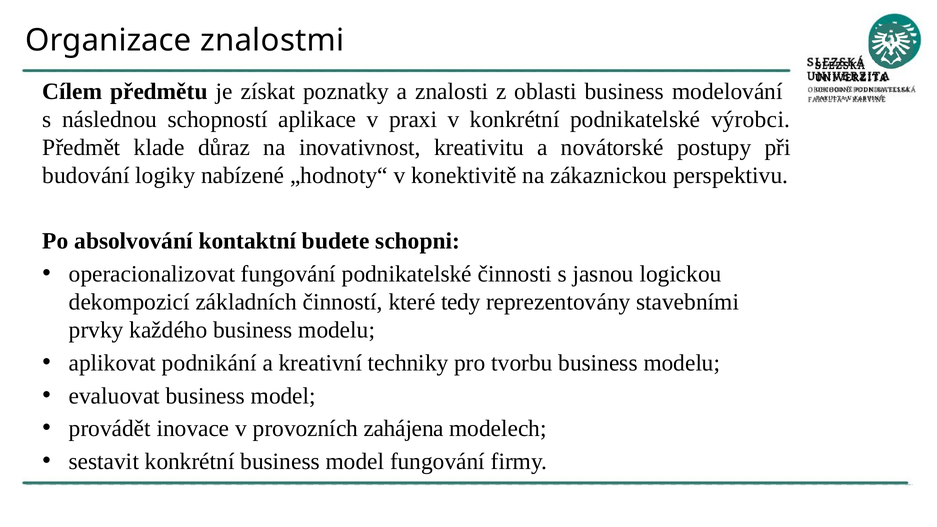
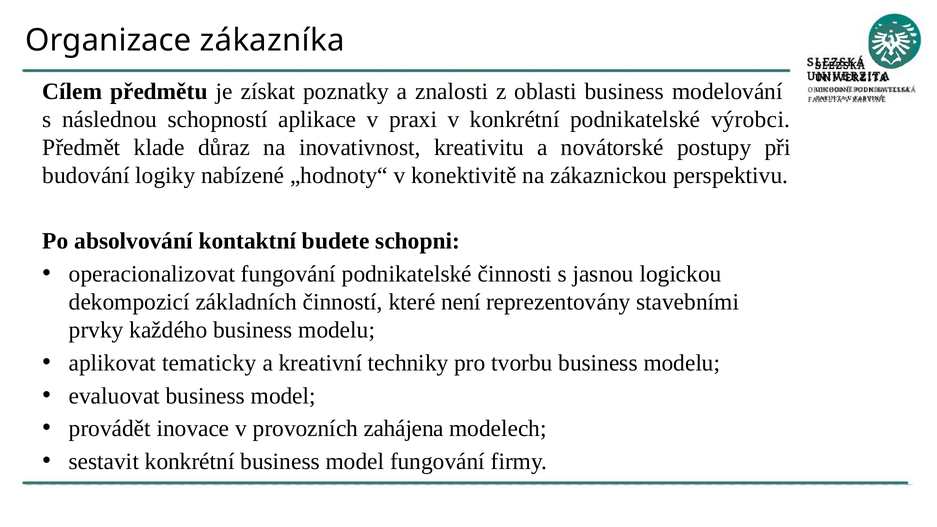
znalostmi: znalostmi -> zákazníka (272, 40)
tedy: tedy -> není (461, 302)
podnikání: podnikání -> tematicky (209, 363)
